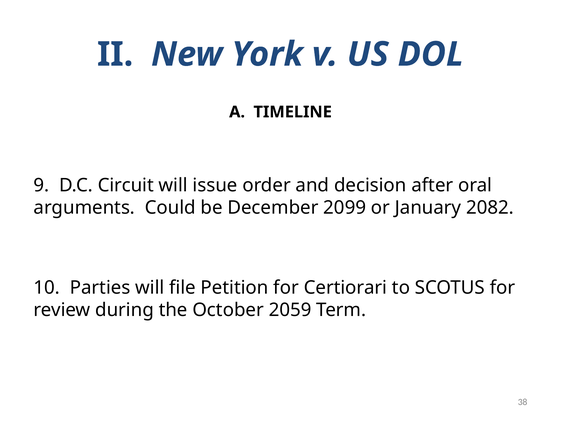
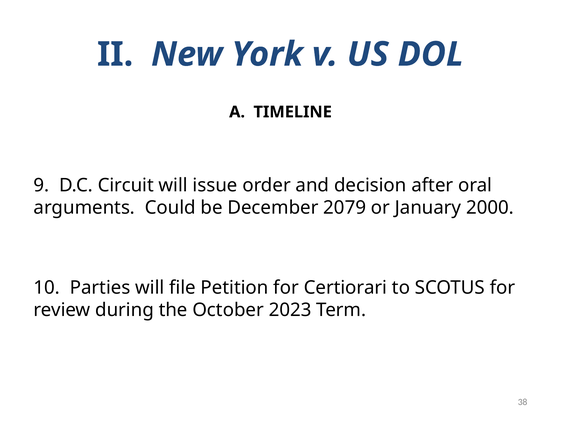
2099: 2099 -> 2079 (345, 208)
2082: 2082 -> 2000 (490, 208)
2059: 2059 -> 2023 (290, 310)
